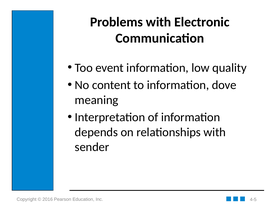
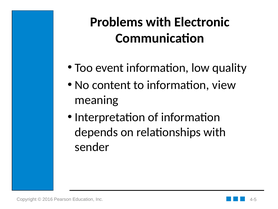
dove: dove -> view (224, 85)
